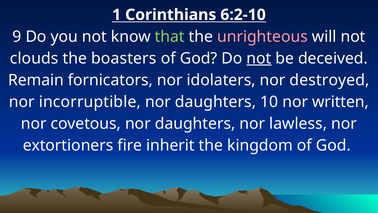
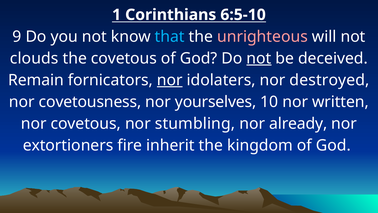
6:2-10: 6:2-10 -> 6:5-10 (243, 15)
that colour: light green -> light blue (170, 36)
the boasters: boasters -> covetous (124, 58)
nor underline: none -> present (170, 80)
incorruptible: incorruptible -> covetousness (90, 102)
daughters: daughters -> yourselves (216, 102)
covetous nor daughters: daughters -> stumbling (195, 123)
lawless: lawless -> already (298, 123)
